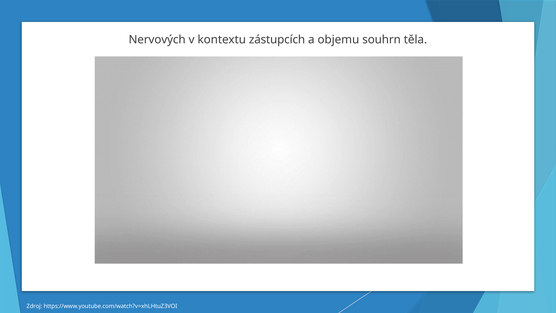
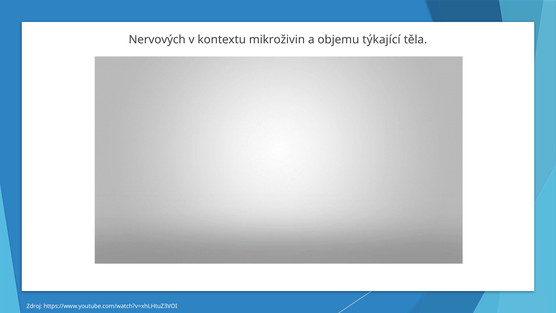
zástupcích: zástupcích -> mikroživin (277, 40)
souhrn: souhrn -> týkající (381, 40)
